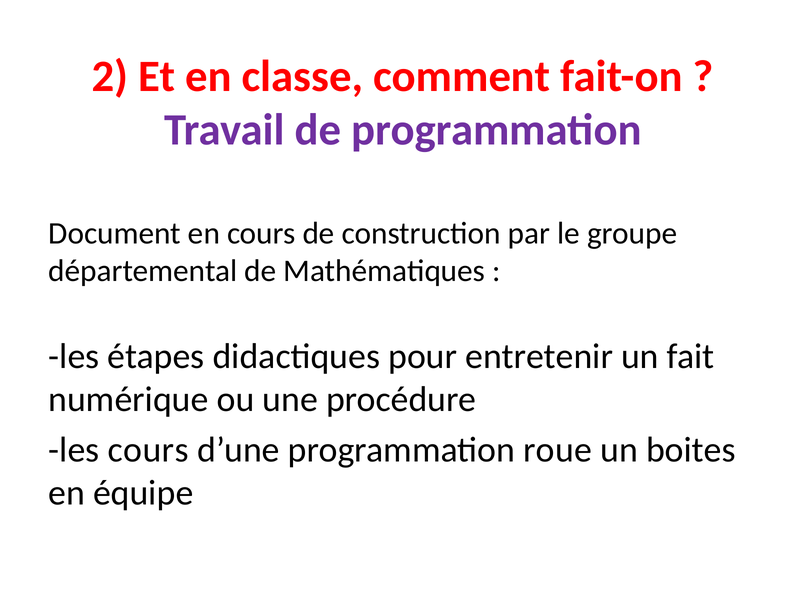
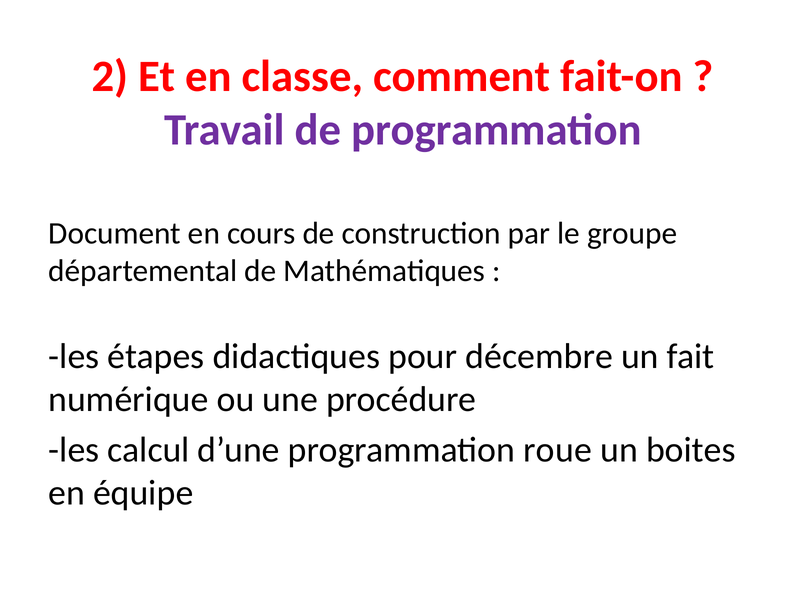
entretenir: entretenir -> décembre (539, 356)
les cours: cours -> calcul (148, 449)
